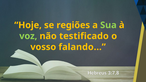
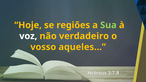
voz colour: light green -> white (28, 36)
testificado: testificado -> verdadeiro (84, 36)
falando: falando -> aqueles (82, 47)
